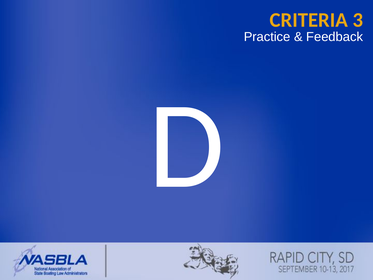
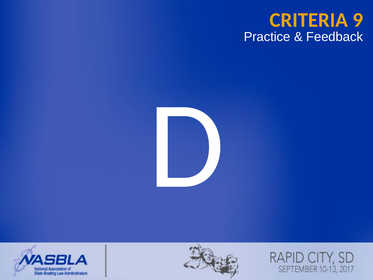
3: 3 -> 9 (358, 20)
